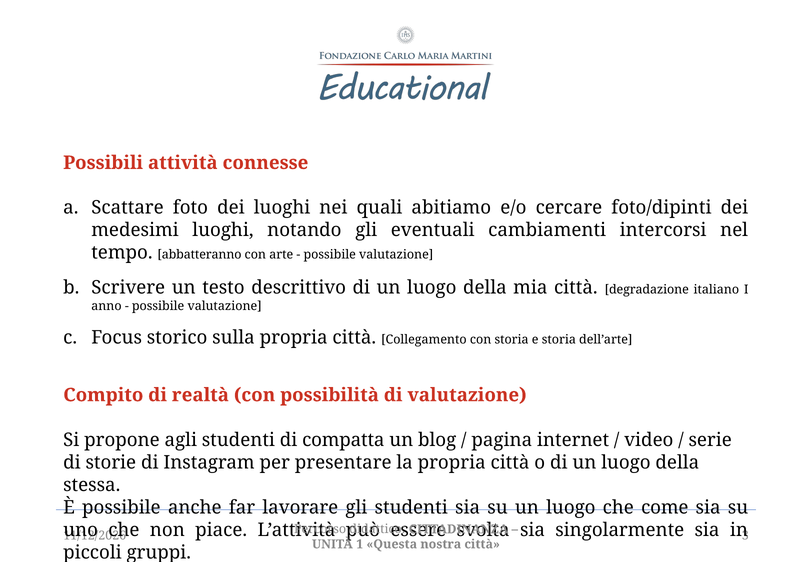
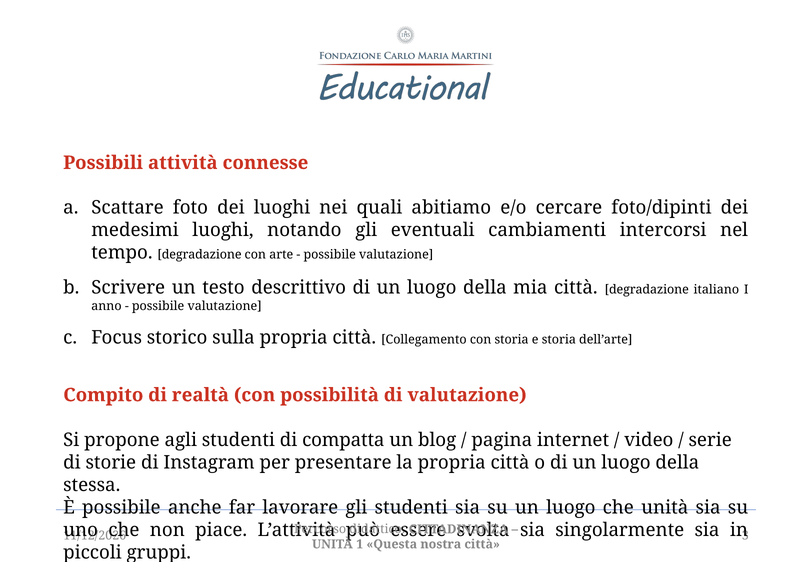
tempo abbatteranno: abbatteranno -> degradazione (199, 255)
che come: come -> unità (665, 508)
